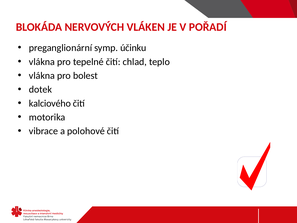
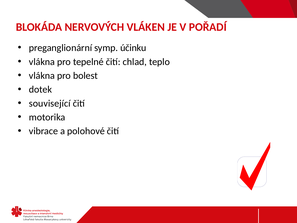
kalciového: kalciového -> související (50, 103)
